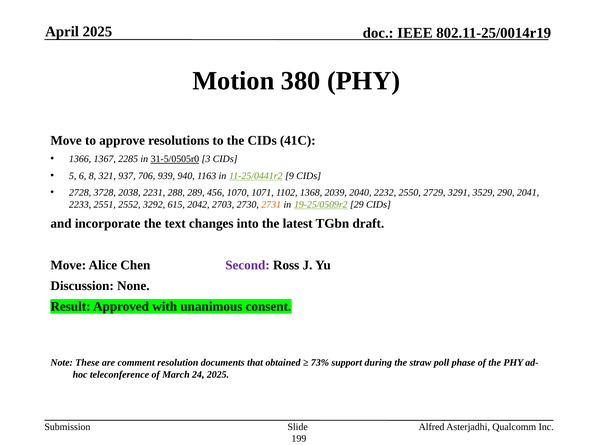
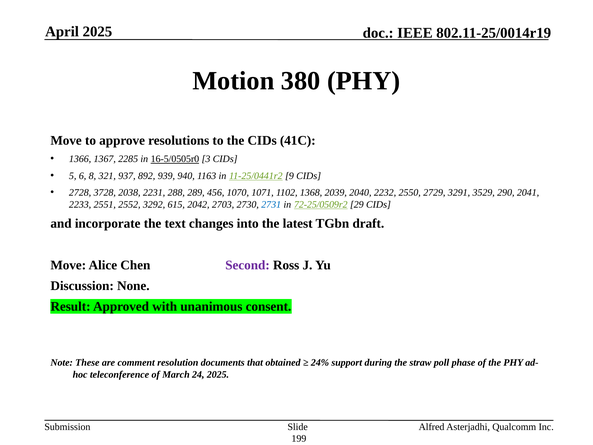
31-5/0505r0: 31-5/0505r0 -> 16-5/0505r0 (175, 159)
706: 706 -> 892 (147, 176)
2731 colour: orange -> blue (271, 204)
19-25/0509r2: 19-25/0509r2 -> 72-25/0509r2 (321, 204)
73%: 73% -> 24% (320, 362)
